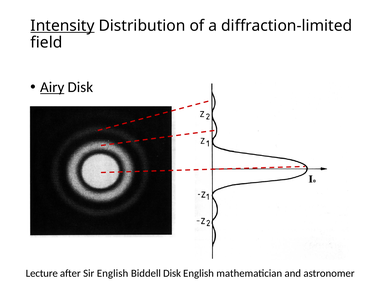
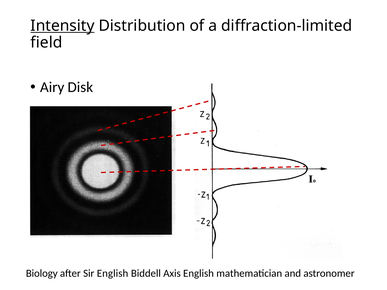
Airy underline: present -> none (52, 87)
Lecture: Lecture -> Biology (42, 274)
Biddell Disk: Disk -> Axis (172, 274)
